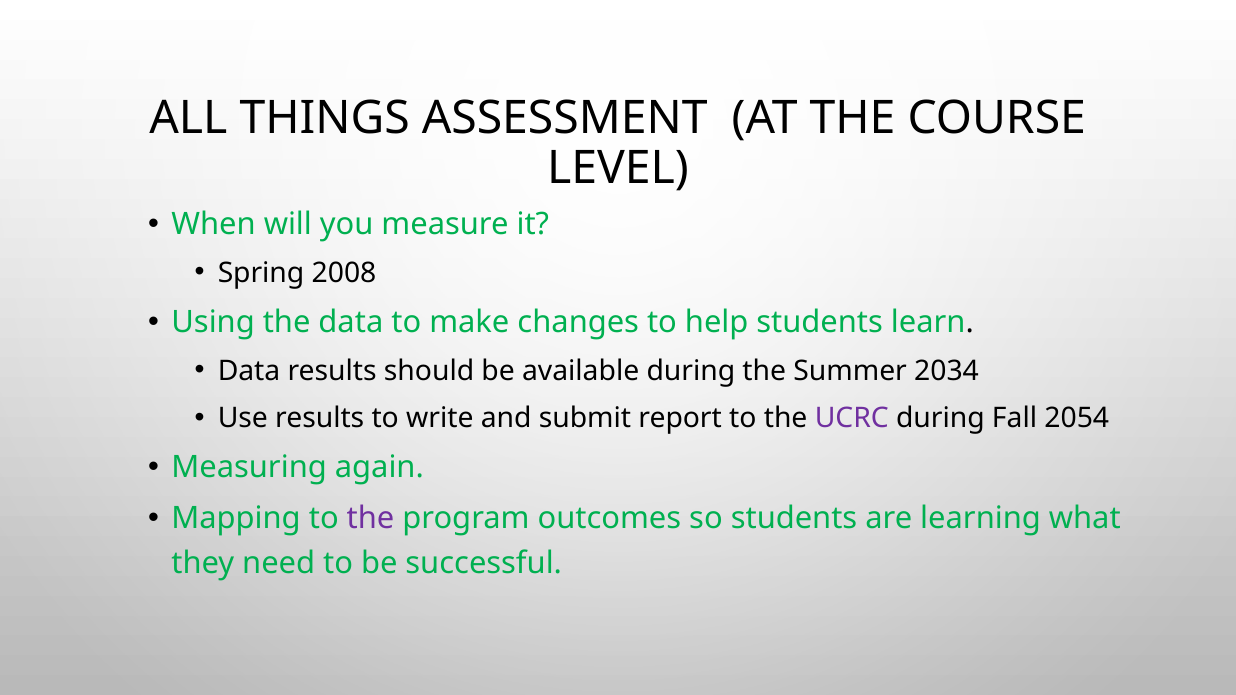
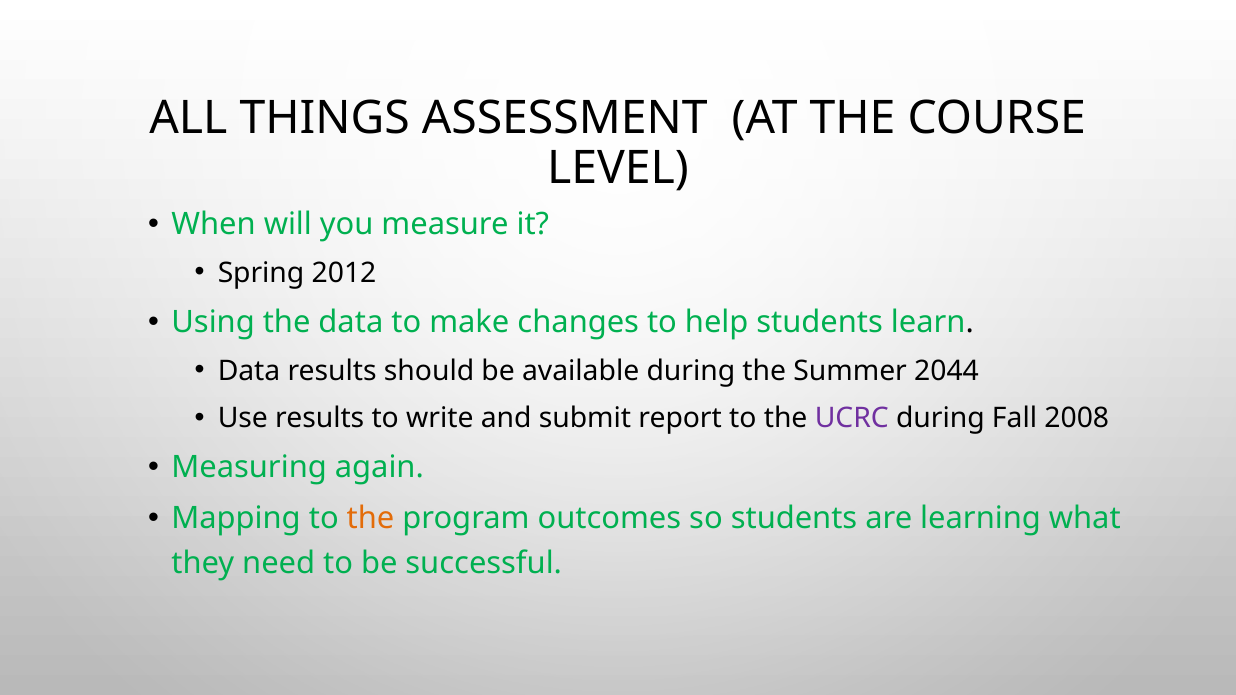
2008: 2008 -> 2012 (344, 273)
2034: 2034 -> 2044 (947, 371)
2054: 2054 -> 2008 (1077, 418)
the colour: purple -> orange (371, 519)
